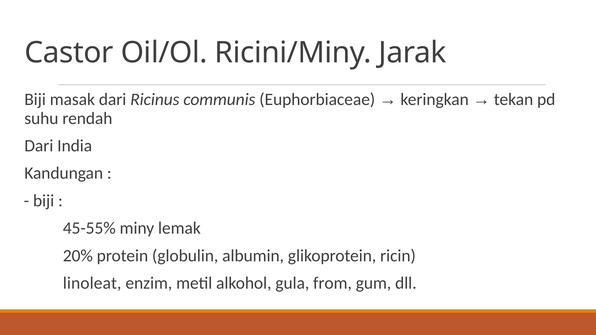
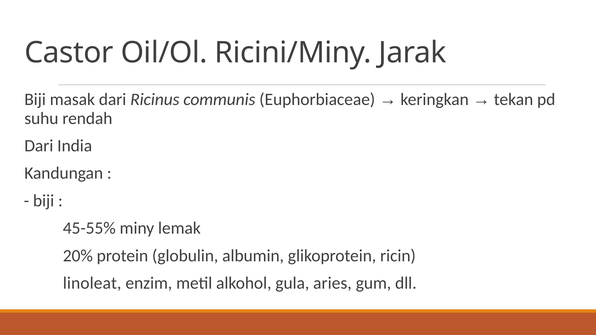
from: from -> aries (332, 283)
